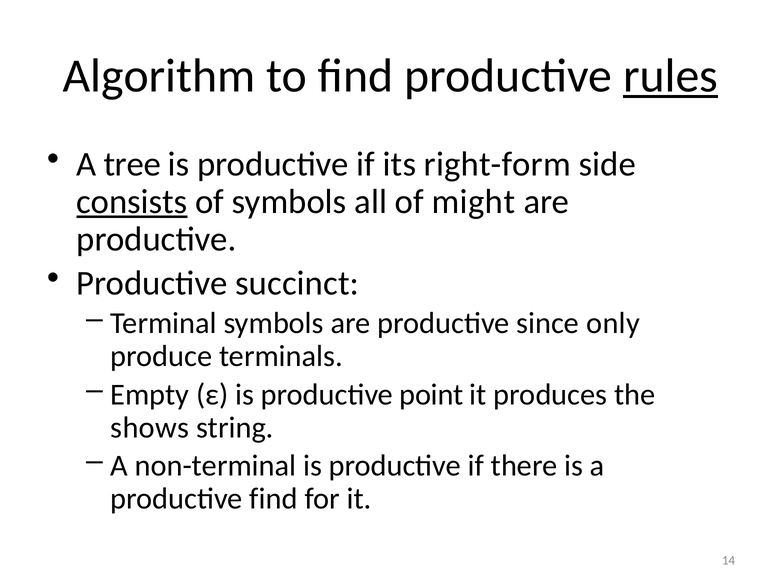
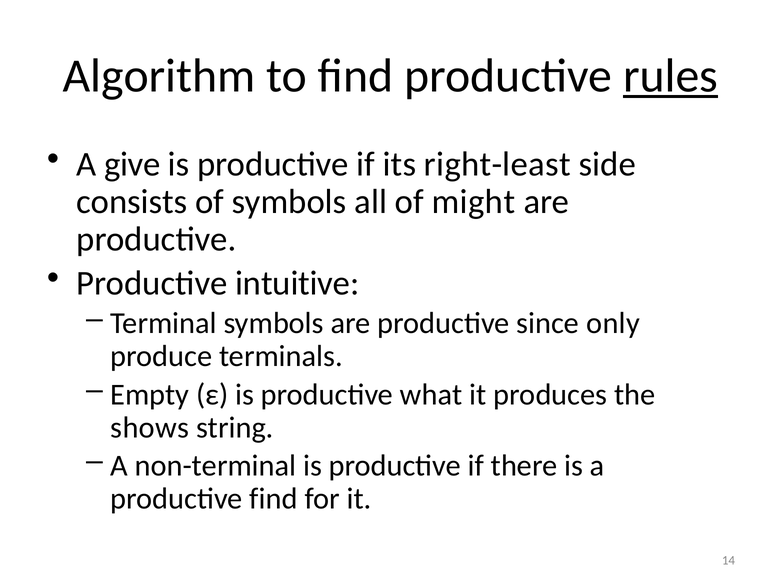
tree: tree -> give (132, 164)
right-form: right-form -> right-least (497, 164)
consists underline: present -> none (132, 202)
succinct: succinct -> intuitive (297, 283)
point: point -> what (431, 394)
